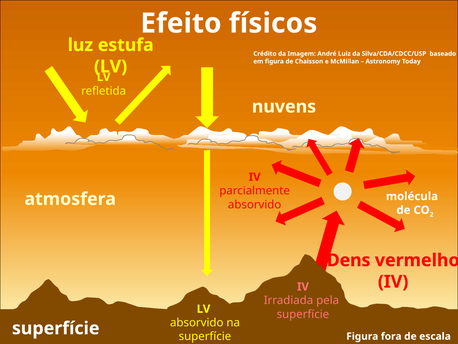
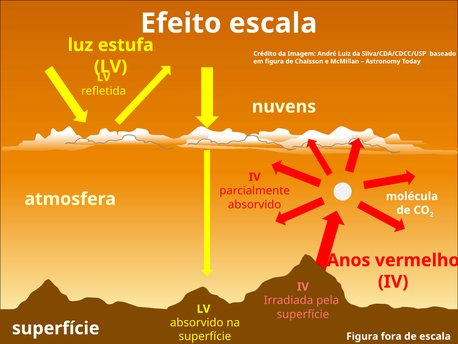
Efeito físicos: físicos -> escala (273, 23)
Dens: Dens -> Anos (349, 260)
